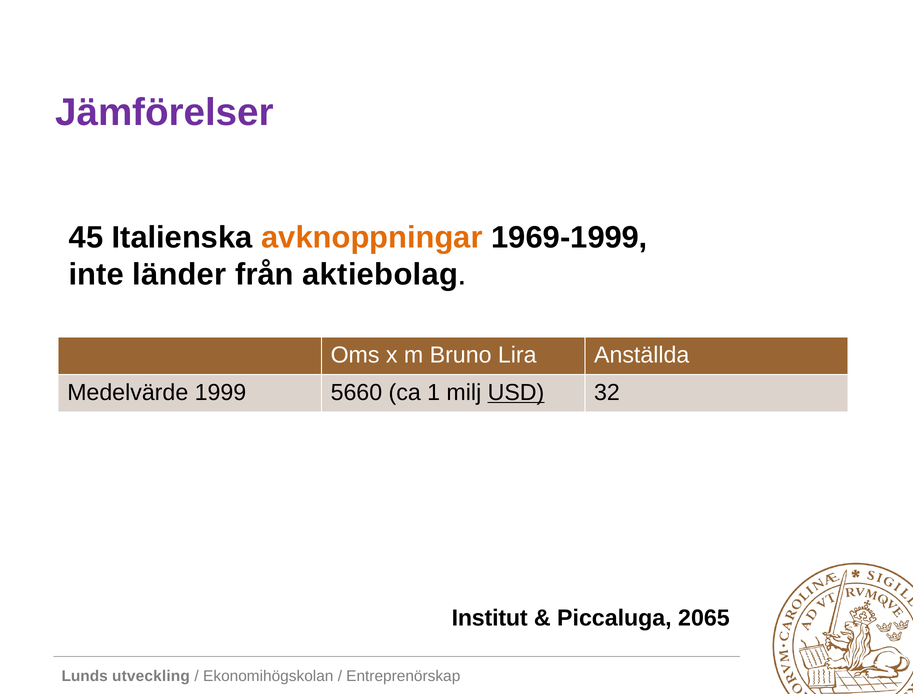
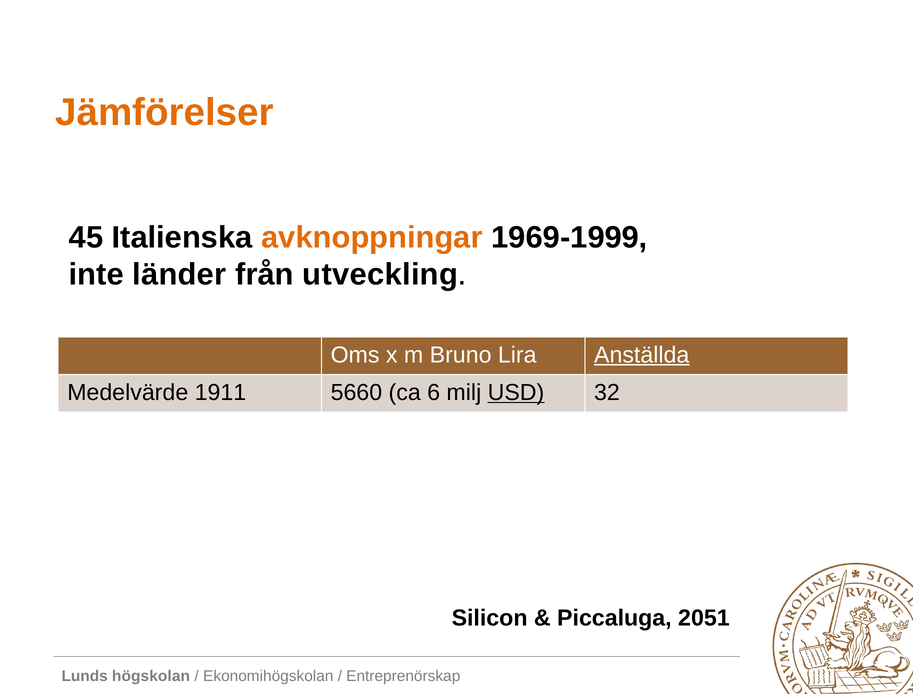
Jämförelser colour: purple -> orange (165, 113)
aktiebolag: aktiebolag -> utveckling (380, 275)
Anställda underline: none -> present (642, 355)
1999: 1999 -> 1911 (220, 392)
1: 1 -> 6 (434, 392)
Institut: Institut -> Silicon (490, 618)
2065: 2065 -> 2051 (704, 618)
utveckling: utveckling -> högskolan (151, 676)
